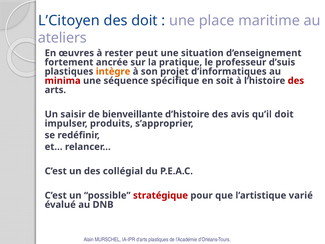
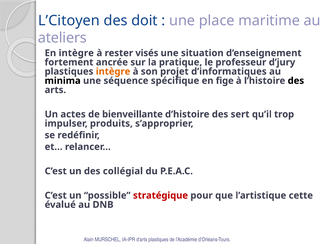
En œuvres: œuvres -> intègre (76, 53)
peut: peut -> visés (147, 53)
d’suis: d’suis -> d’jury (282, 62)
minima colour: red -> black (63, 81)
soit: soit -> fige (225, 81)
des colour: red -> black (296, 81)
saisir: saisir -> actes (73, 114)
avis: avis -> sert (240, 114)
qu’il doit: doit -> trop (284, 114)
varié: varié -> cette (301, 195)
